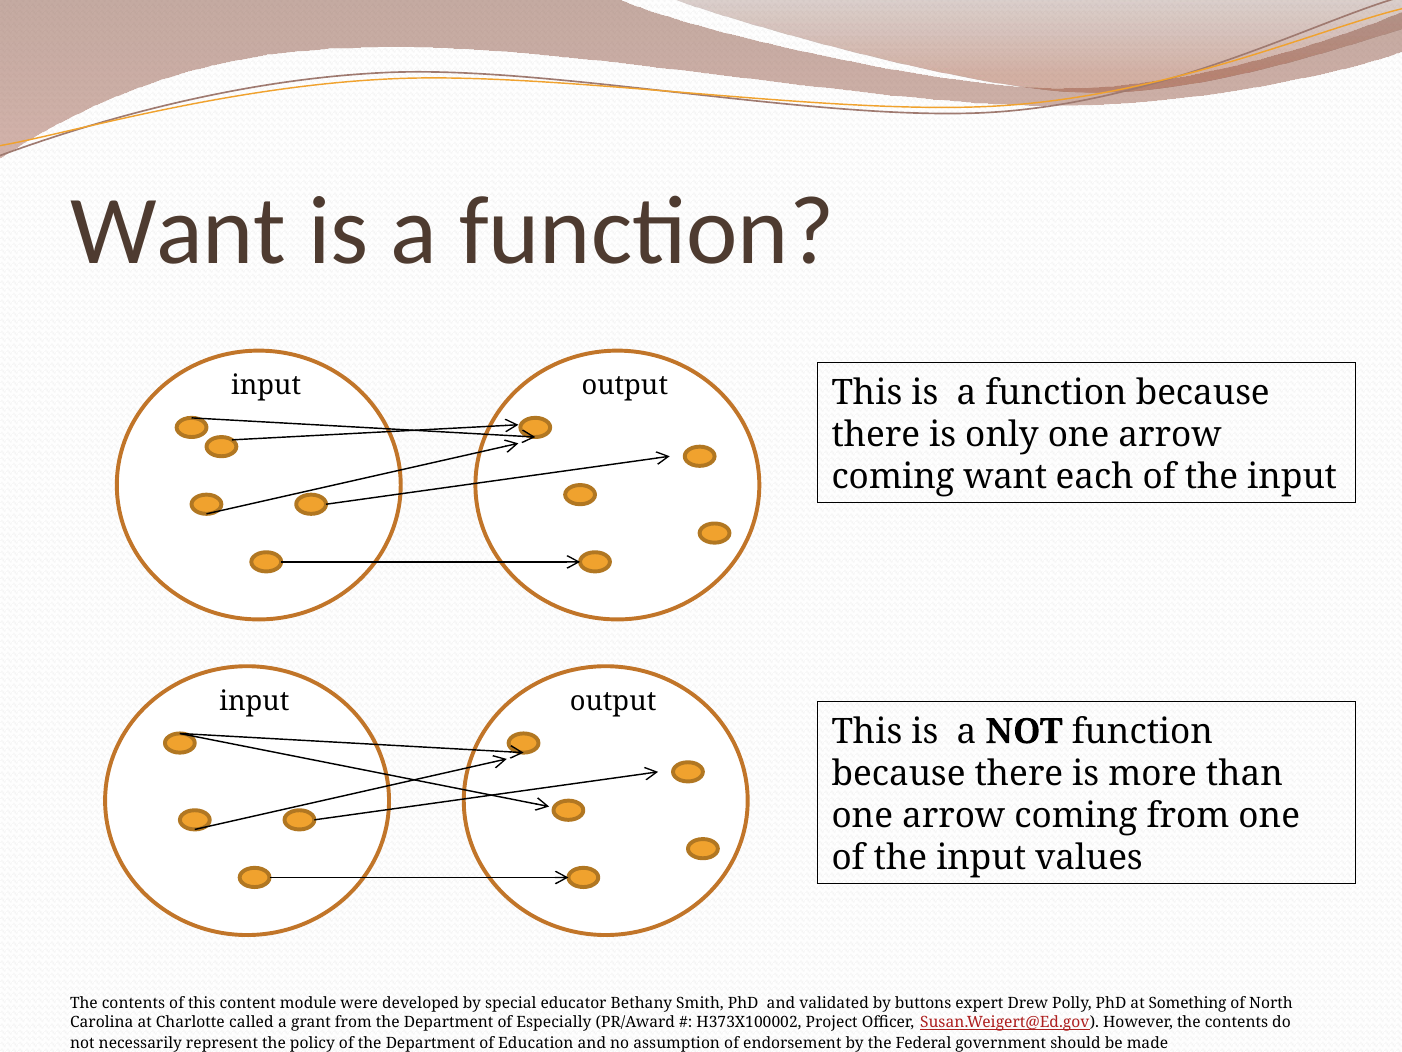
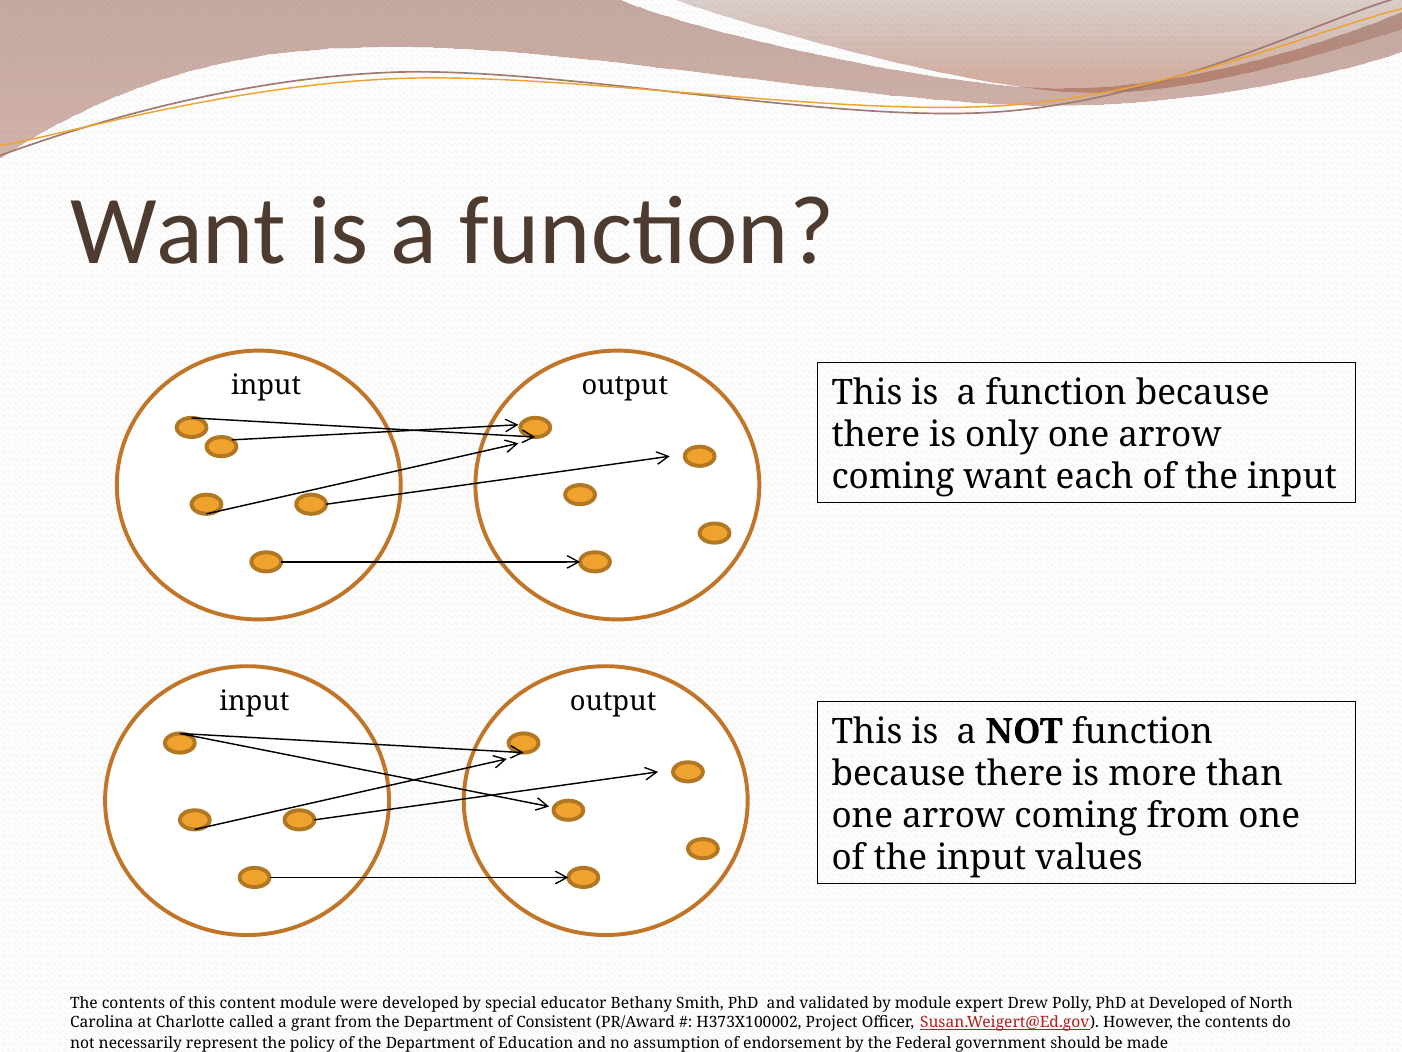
by buttons: buttons -> module (923, 1003)
at Something: Something -> Developed (1188, 1003)
Especially: Especially -> Consistent (554, 1022)
